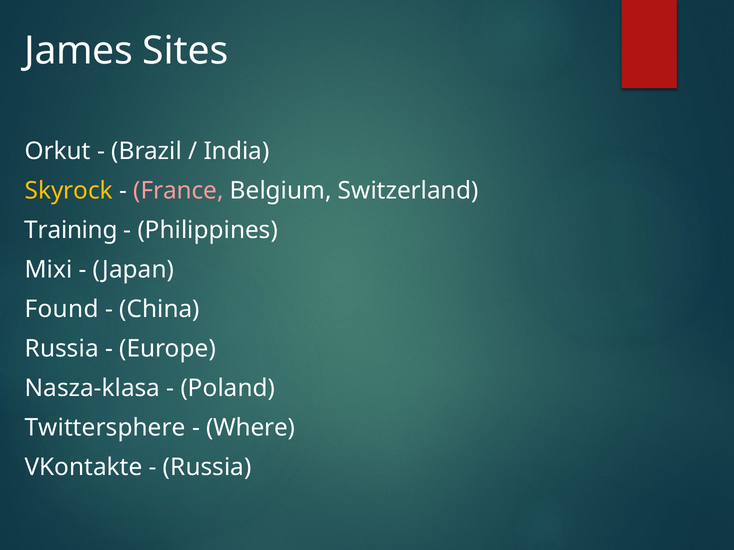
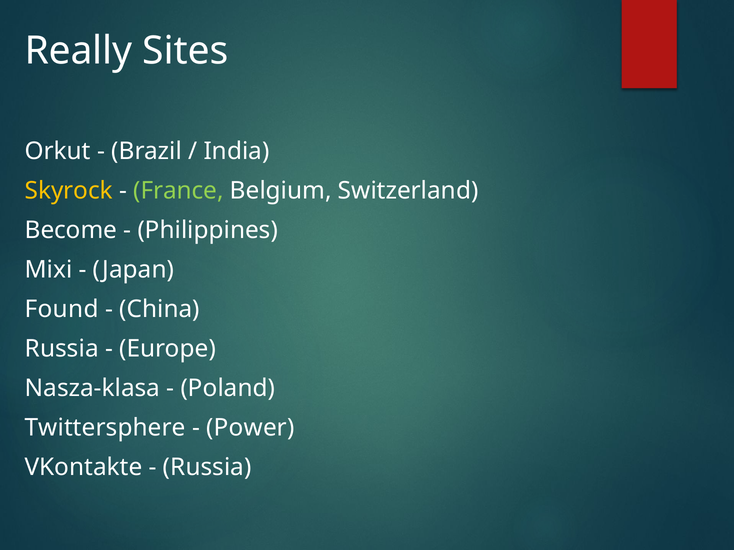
James: James -> Really (78, 51)
France colour: pink -> light green (178, 191)
Training: Training -> Become (71, 230)
Where: Where -> Power (250, 428)
